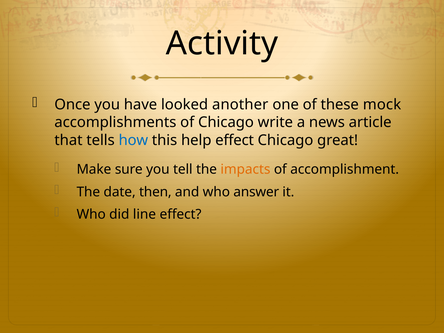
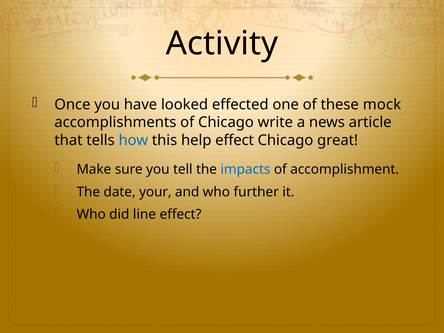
another: another -> effected (240, 105)
impacts colour: orange -> blue (245, 169)
then: then -> your (155, 192)
answer: answer -> further (256, 192)
